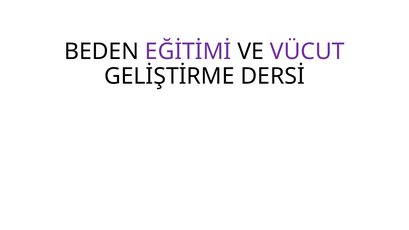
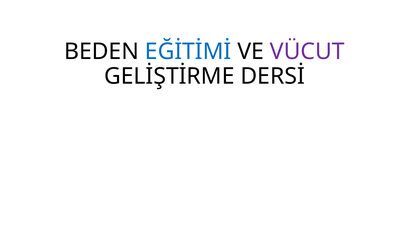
EĞİTİMİ colour: purple -> blue (188, 51)
